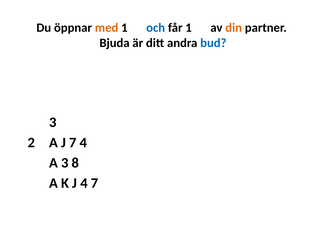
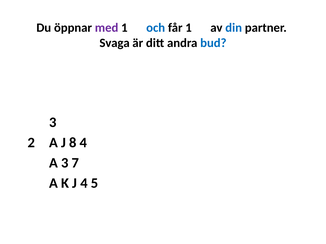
med colour: orange -> purple (107, 28)
din colour: orange -> blue (234, 28)
Bjuda: Bjuda -> Svaga (115, 43)
J 7: 7 -> 8 (73, 143)
8: 8 -> 7 (75, 163)
4 7: 7 -> 5 (95, 183)
